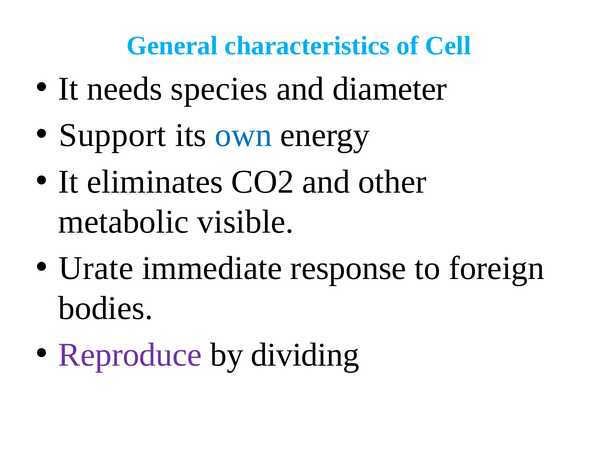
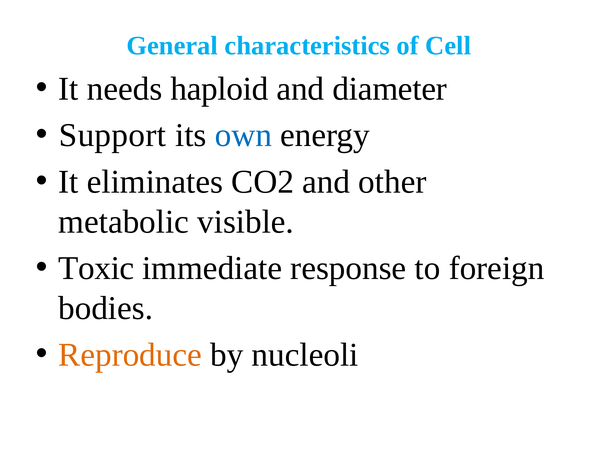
species: species -> haploid (219, 89)
Urate: Urate -> Toxic (96, 268)
Reproduce colour: purple -> orange (130, 354)
dividing: dividing -> nucleoli (305, 354)
